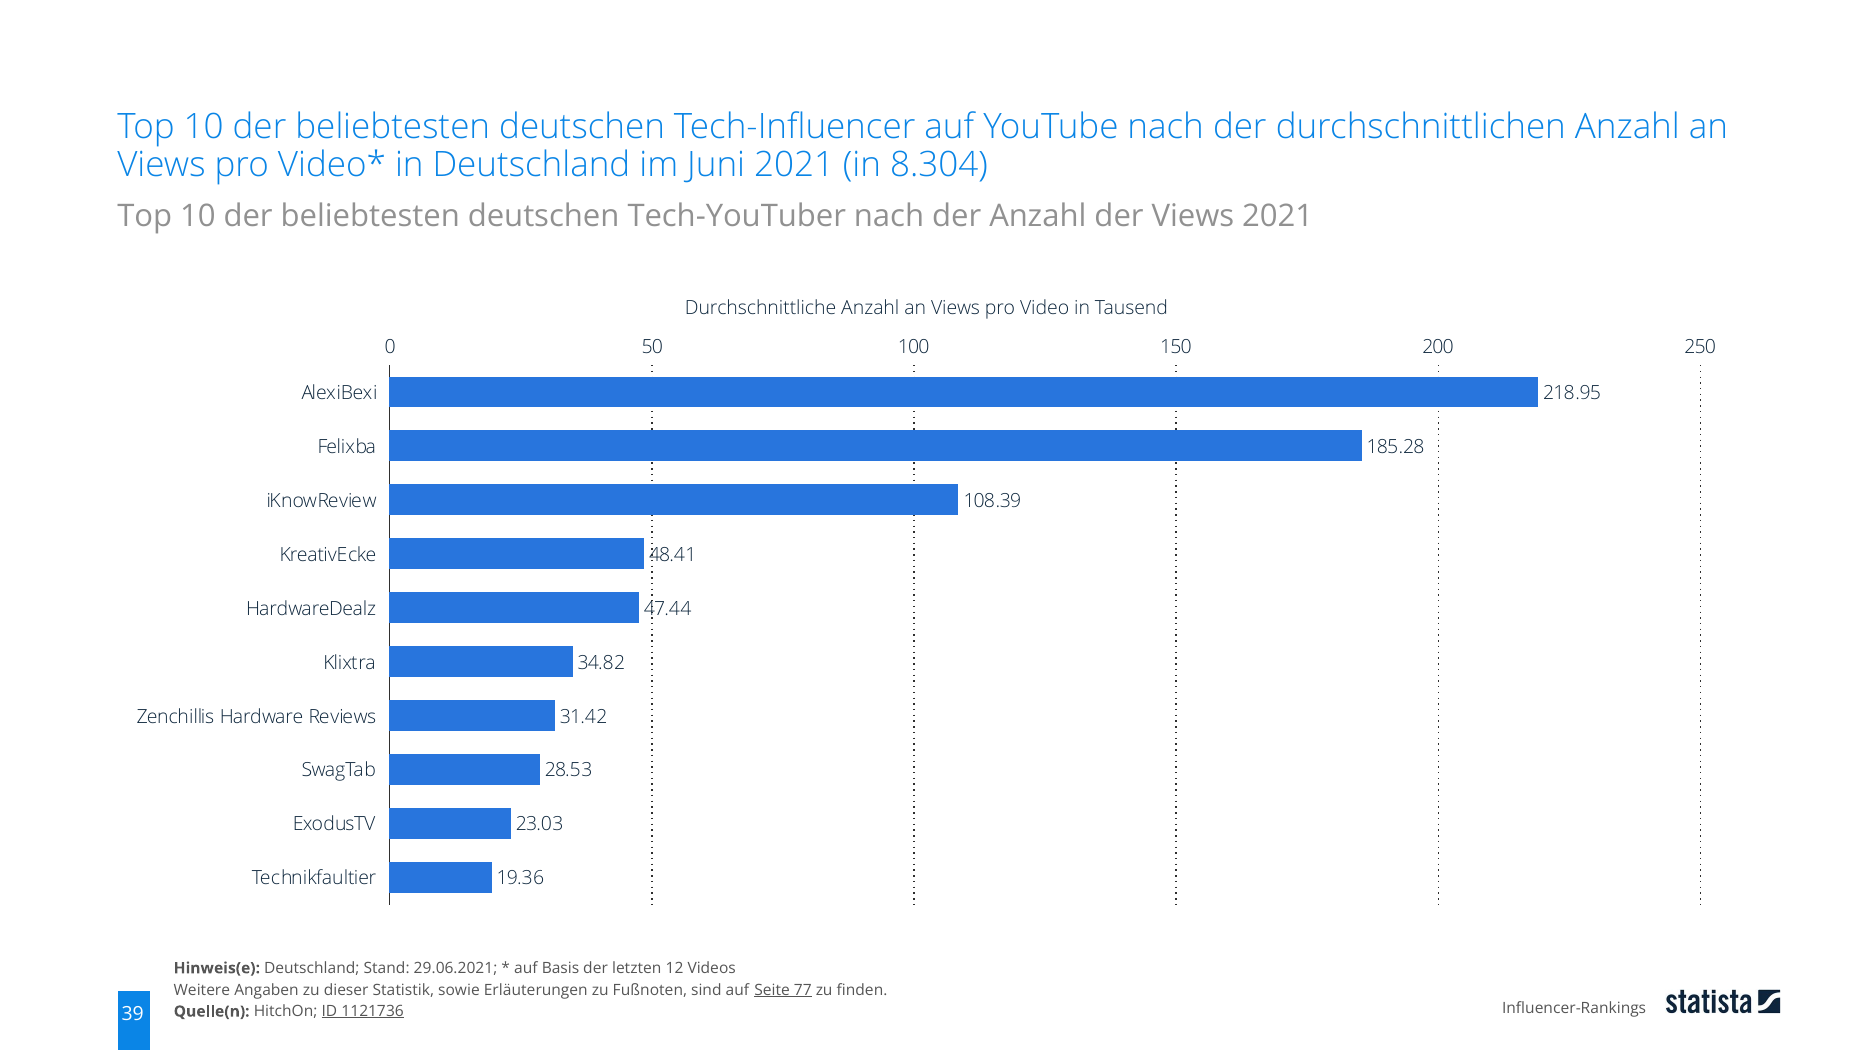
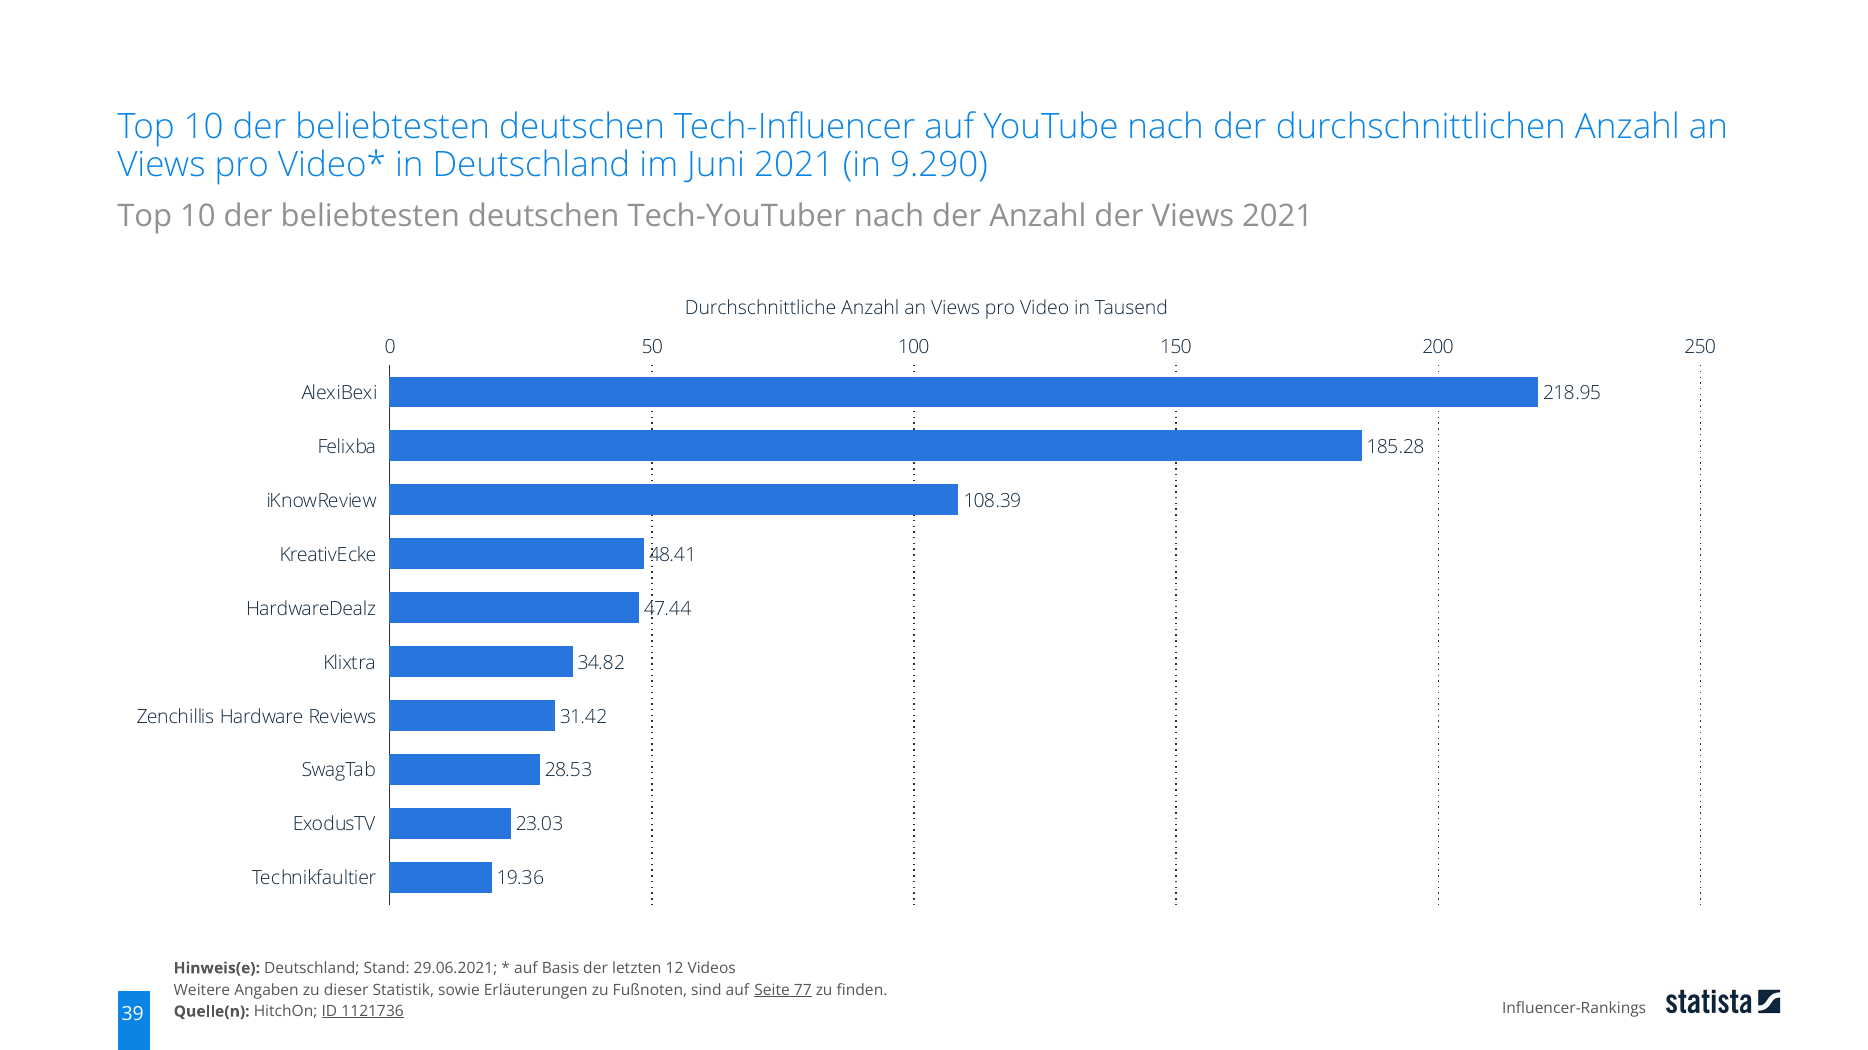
8.304: 8.304 -> 9.290 (939, 165)
